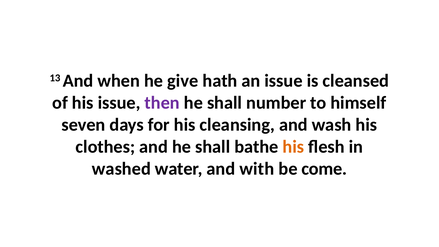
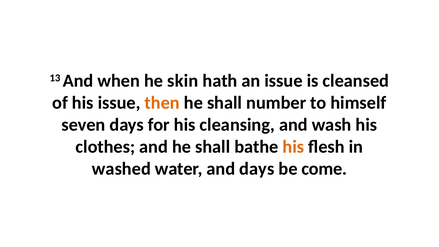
give: give -> skin (183, 81)
then colour: purple -> orange (162, 103)
and with: with -> days (257, 169)
